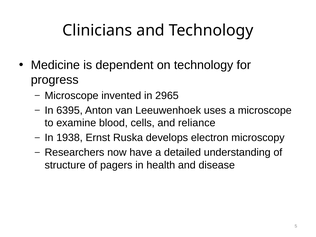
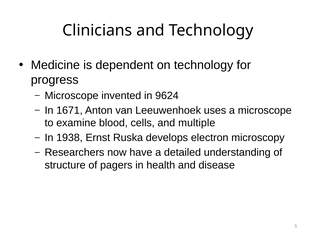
2965: 2965 -> 9624 (167, 96)
6395: 6395 -> 1671 (70, 110)
reliance: reliance -> multiple (197, 123)
